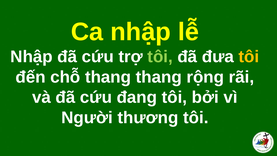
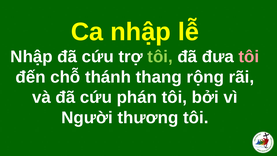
tôi colour: yellow -> pink (249, 57)
chỗ thang: thang -> thánh (108, 77)
đang: đang -> phán (137, 97)
